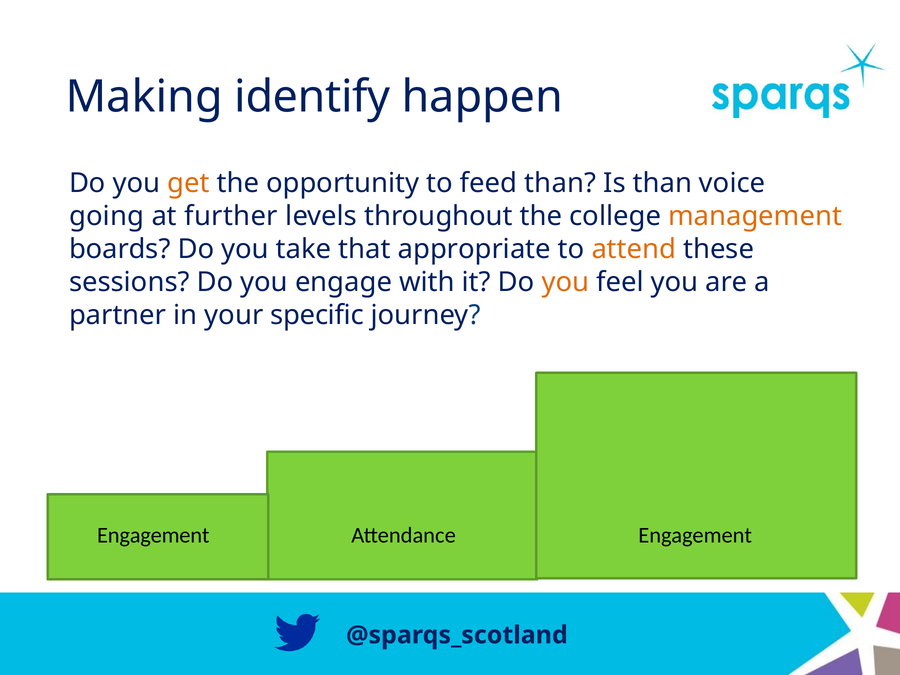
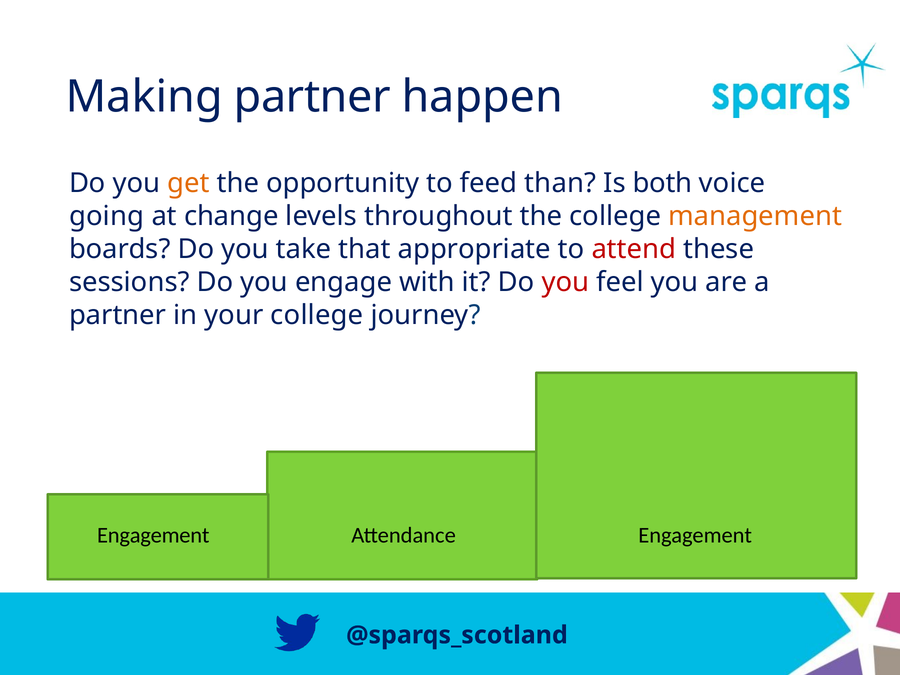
Making identify: identify -> partner (312, 97)
Is than: than -> both (663, 183)
further: further -> change (231, 216)
attend colour: orange -> red (634, 249)
you colour: orange -> red (565, 282)
your specific: specific -> college (317, 315)
